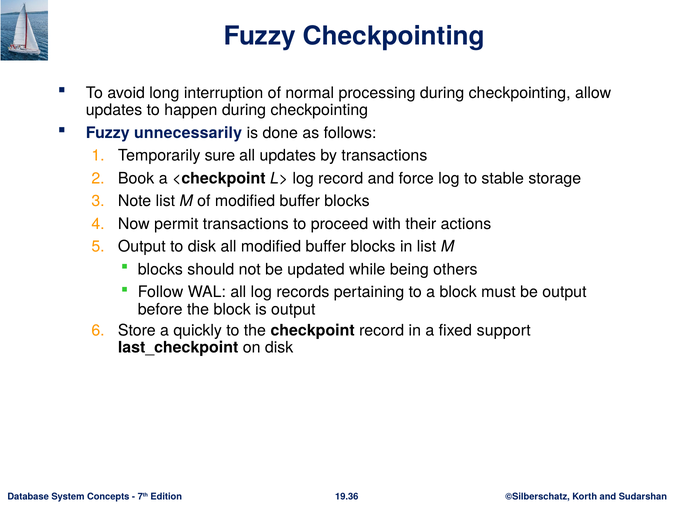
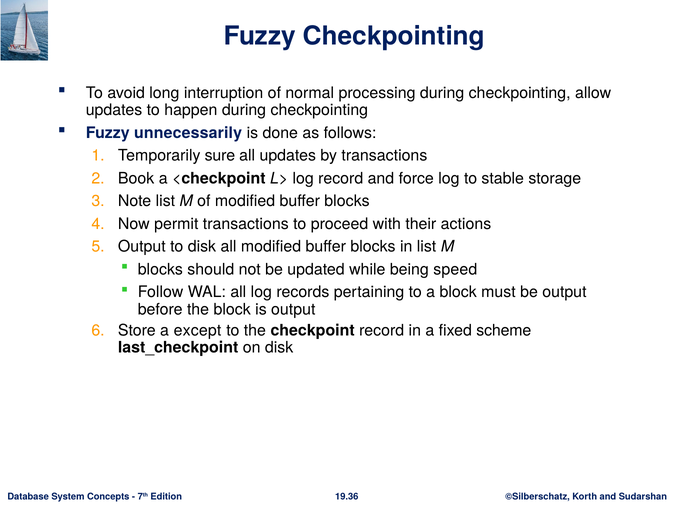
others: others -> speed (455, 270)
quickly: quickly -> except (198, 331)
support: support -> scheme (504, 331)
